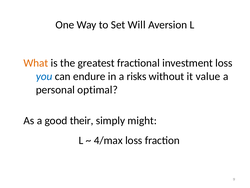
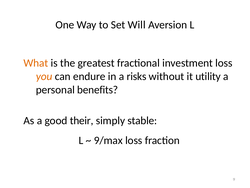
you colour: blue -> orange (44, 76)
value: value -> utility (208, 76)
optimal: optimal -> benefits (98, 90)
might: might -> stable (142, 120)
4/max: 4/max -> 9/max (108, 140)
